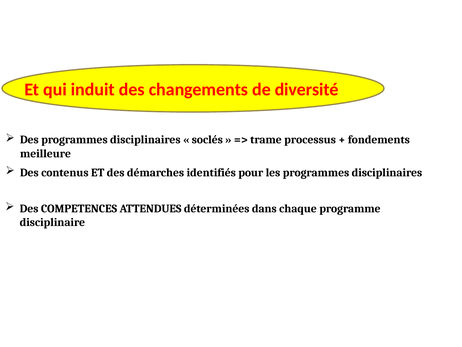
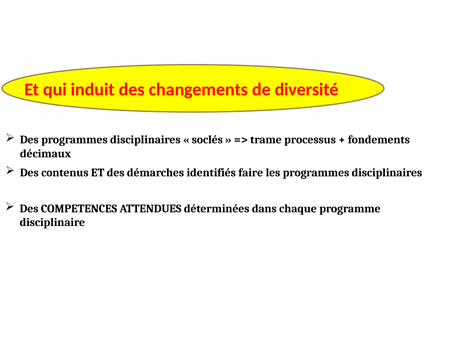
meilleure: meilleure -> décimaux (45, 153)
pour: pour -> faire (251, 172)
